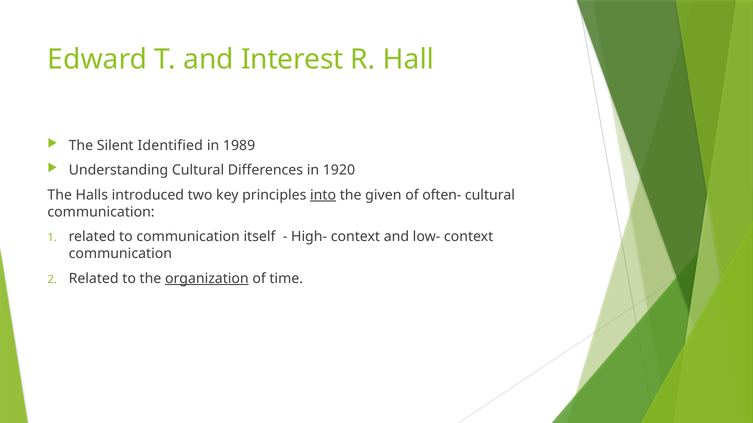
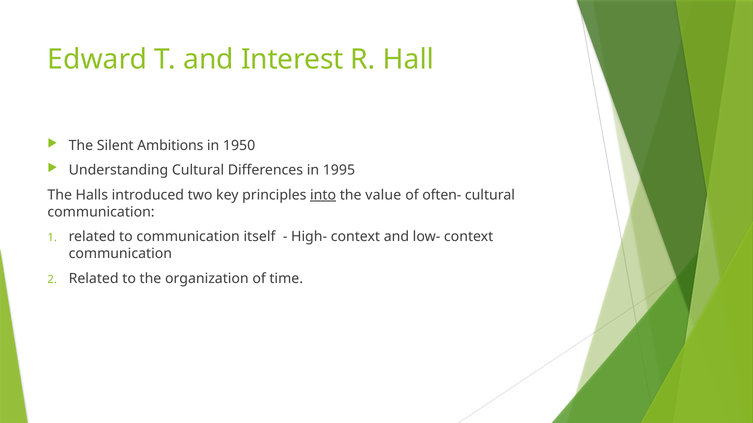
Identified: Identified -> Ambitions (170, 146)
1989: 1989 -> 1950 (239, 146)
1920: 1920 -> 1995 (339, 171)
given: given -> value (383, 195)
organization underline: present -> none (207, 279)
